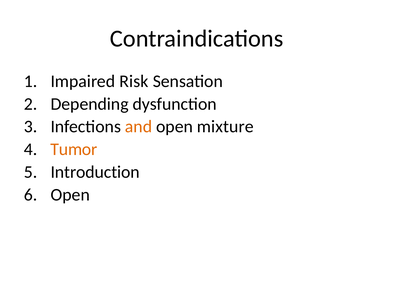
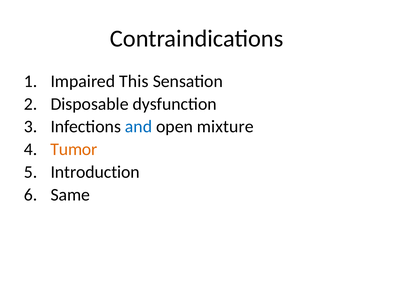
Risk: Risk -> This (134, 81)
Depending: Depending -> Disposable (90, 104)
and colour: orange -> blue (139, 127)
Open: Open -> Same (70, 195)
